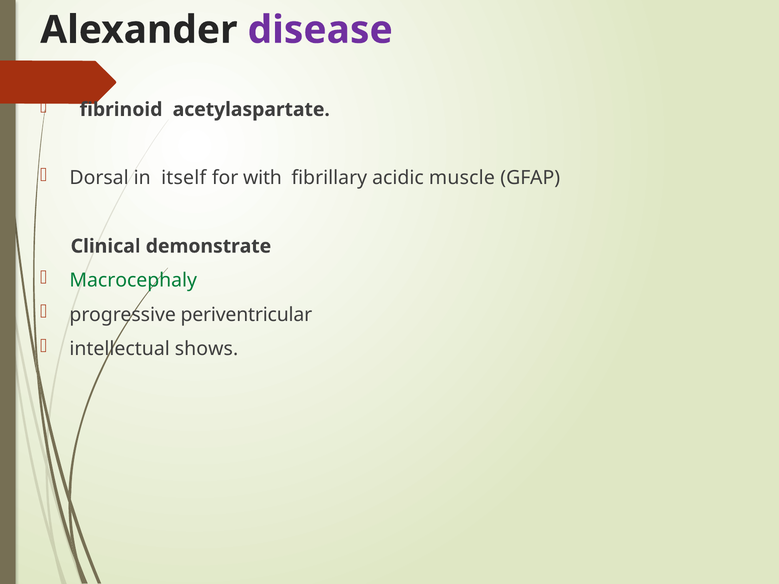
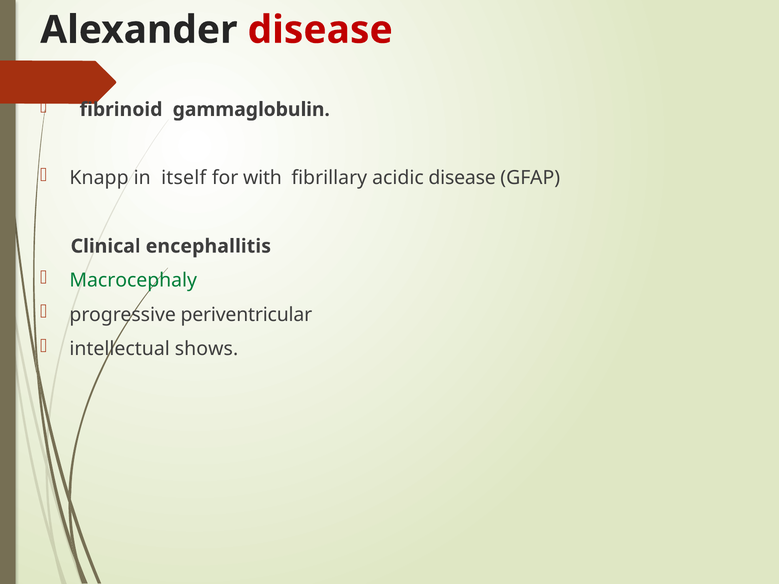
disease colour: purple -> red (320, 30)
acetylaspartate: acetylaspartate -> gammaglobulin (251, 110)
Dorsal: Dorsal -> Knapp (99, 178)
acidic muscle: muscle -> disease (462, 178)
demonstrate: demonstrate -> encephallitis (208, 246)
